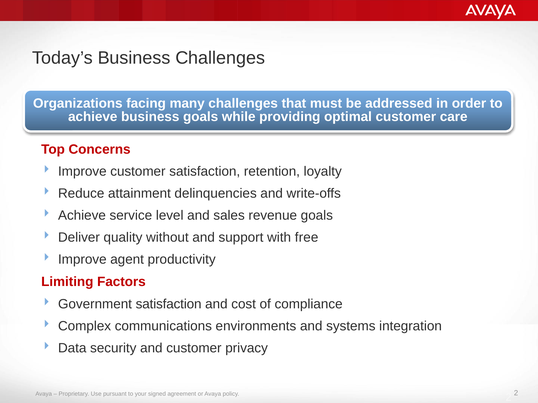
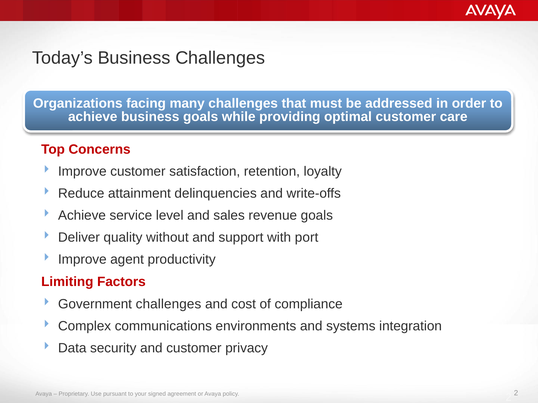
free: free -> port (307, 238)
Government satisfaction: satisfaction -> challenges (168, 304)
